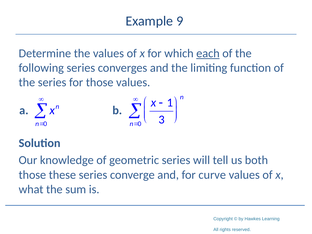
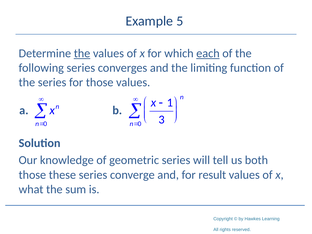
9: 9 -> 5 (180, 21)
the underline: none -> present (82, 53)
curve: curve -> result (212, 175)
